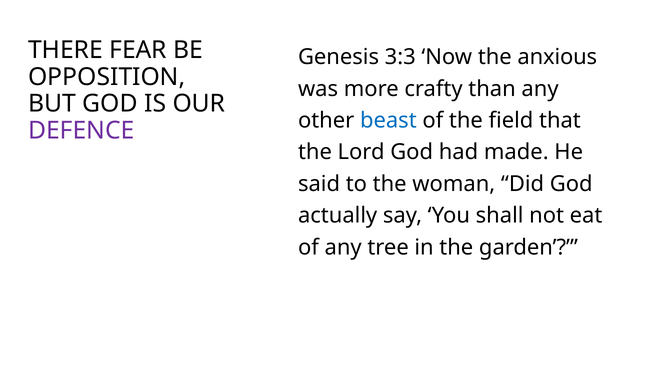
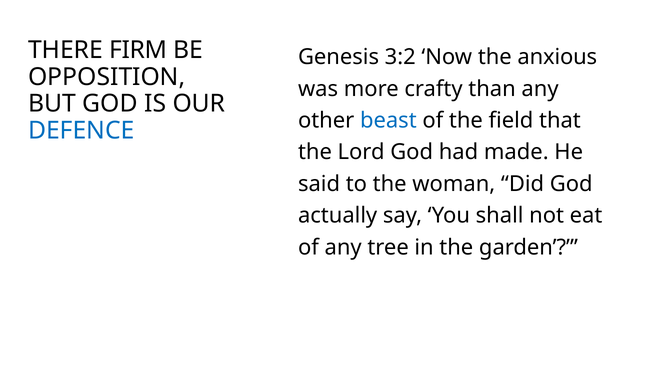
FEAR: FEAR -> FIRM (138, 50)
3:3: 3:3 -> 3:2 (400, 57)
DEFENCE colour: purple -> blue (81, 130)
